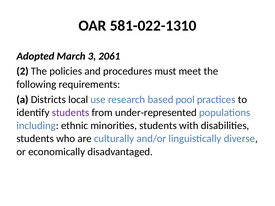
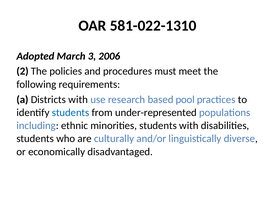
2061: 2061 -> 2006 (109, 56)
Districts local: local -> with (78, 100)
students colour: purple -> blue (71, 113)
